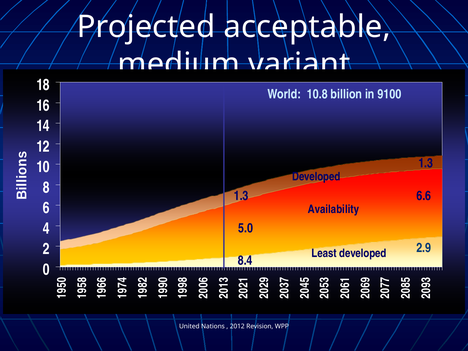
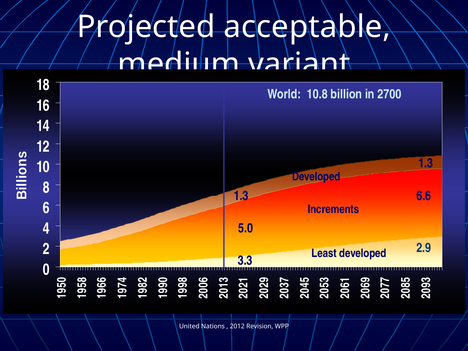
9100: 9100 -> 2700 (389, 94)
Availability: Availability -> Increments (333, 209)
8.4: 8.4 -> 3.3 (245, 260)
